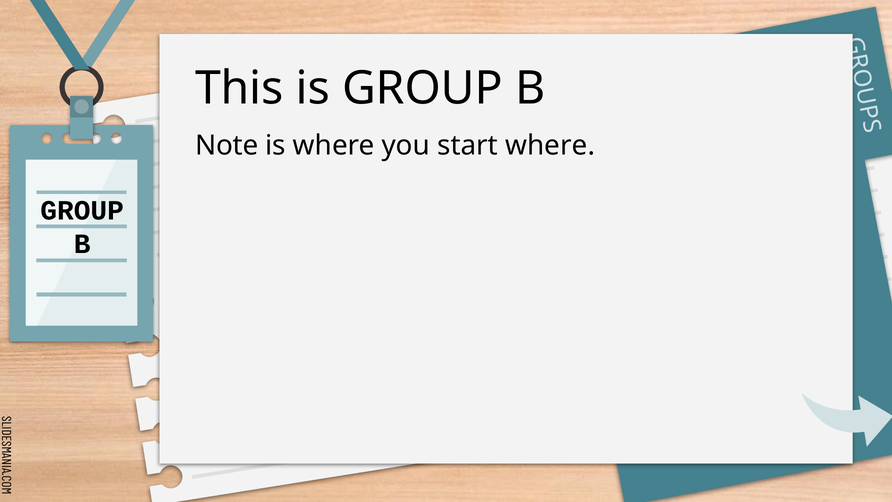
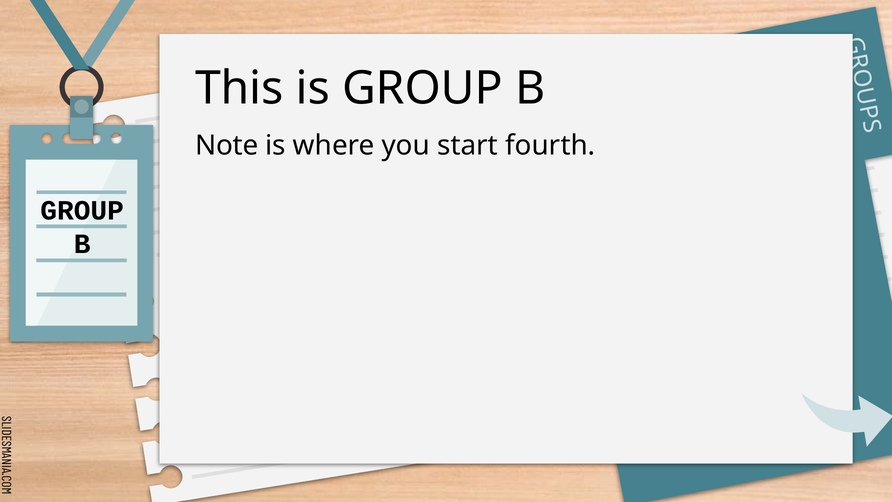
start where: where -> fourth (550, 145)
